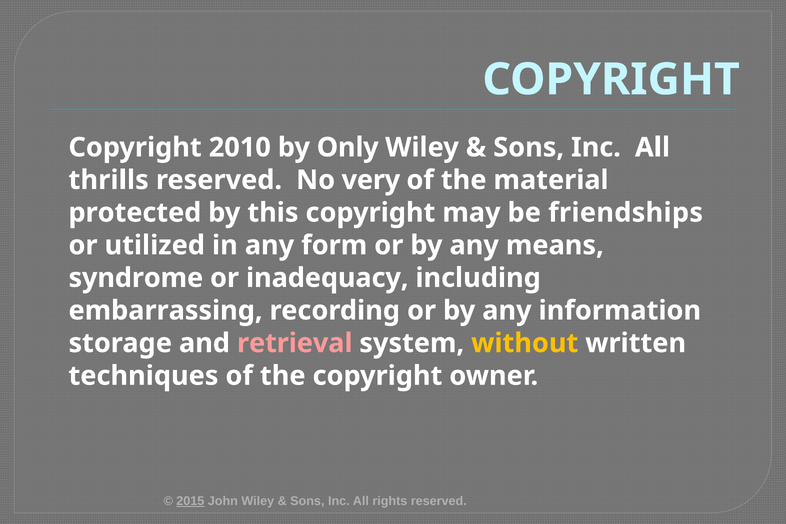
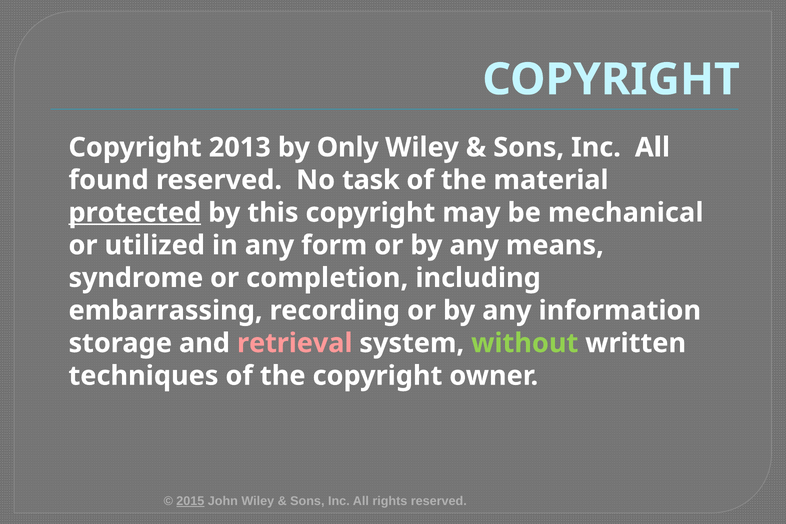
2010: 2010 -> 2013 (240, 147)
thrills: thrills -> found (109, 180)
very: very -> task (371, 180)
protected underline: none -> present (135, 213)
friendships: friendships -> mechanical (626, 213)
inadequacy: inadequacy -> completion (327, 278)
without colour: yellow -> light green (525, 343)
